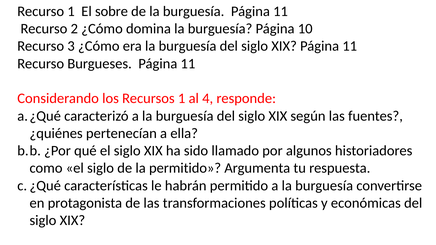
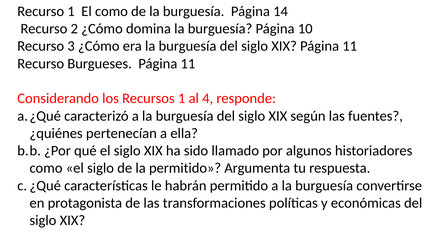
El sobre: sobre -> como (111, 11)
burguesía Página 11: 11 -> 14 (281, 11)
